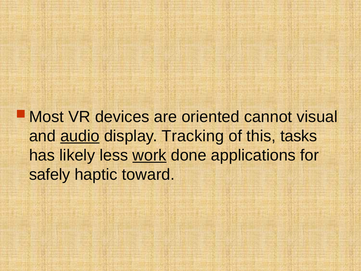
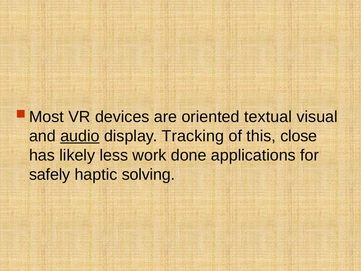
cannot: cannot -> textual (268, 117)
tasks: tasks -> close (299, 136)
work underline: present -> none (149, 155)
toward: toward -> solving (148, 174)
